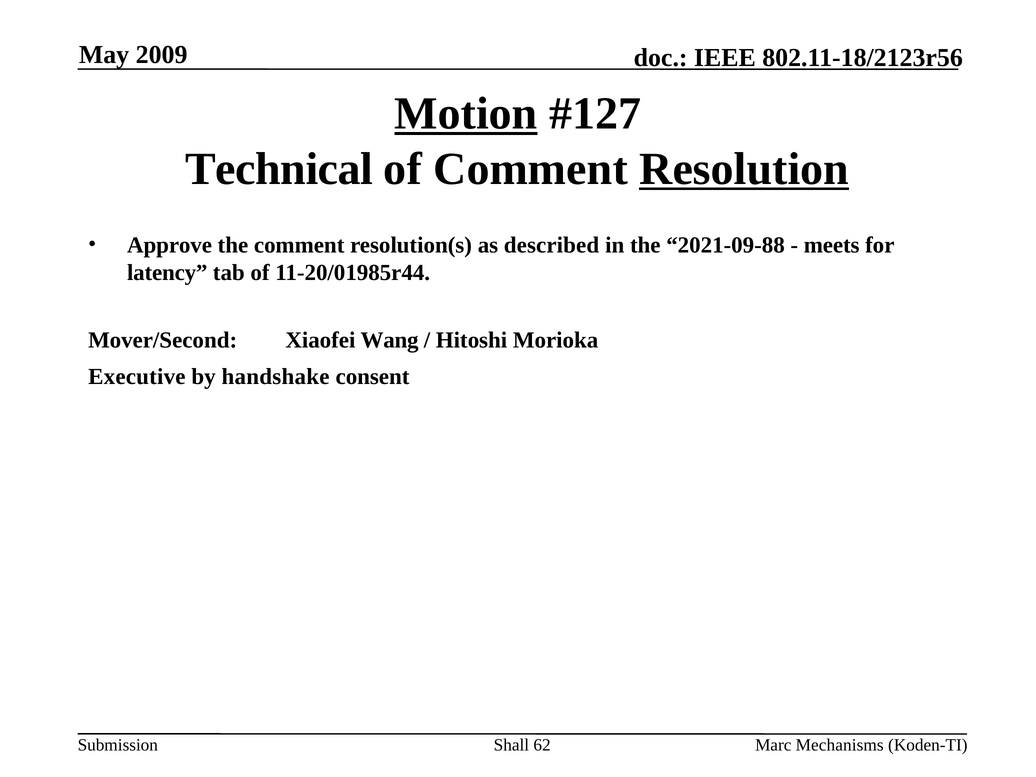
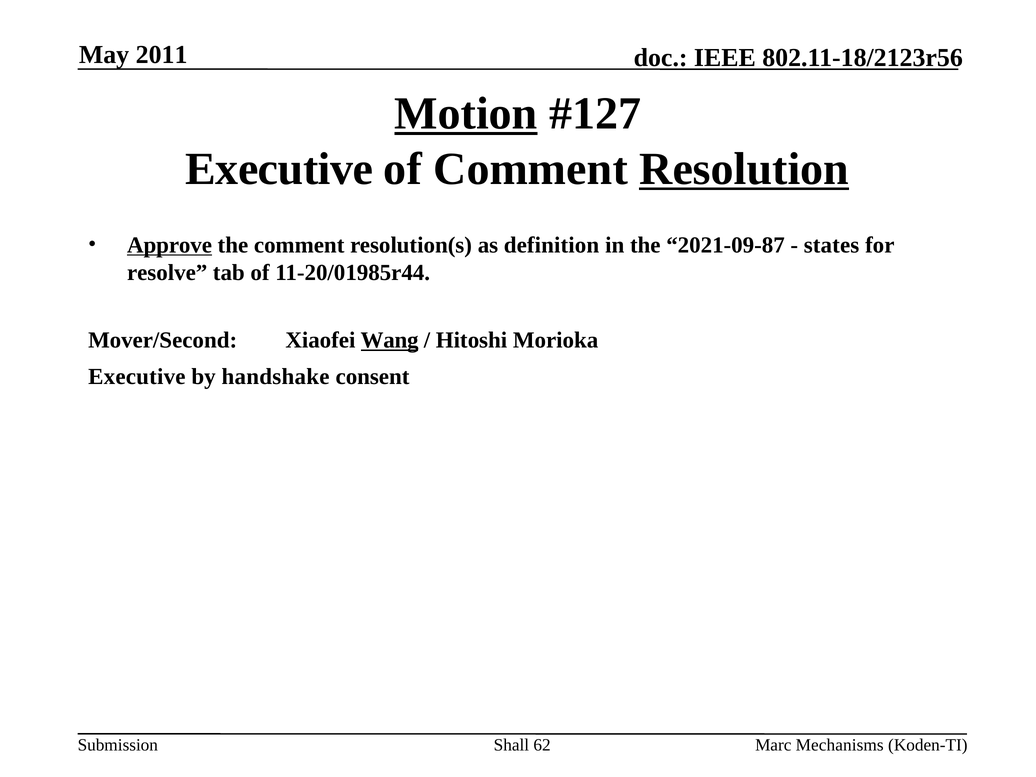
2009: 2009 -> 2011 (162, 55)
Technical: Technical -> Executive (279, 169)
Approve underline: none -> present (169, 245)
described: described -> definition (552, 245)
2021-09-88: 2021-09-88 -> 2021-09-87 (726, 245)
meets: meets -> states (832, 245)
latency: latency -> resolve (167, 273)
Wang underline: none -> present (390, 340)
